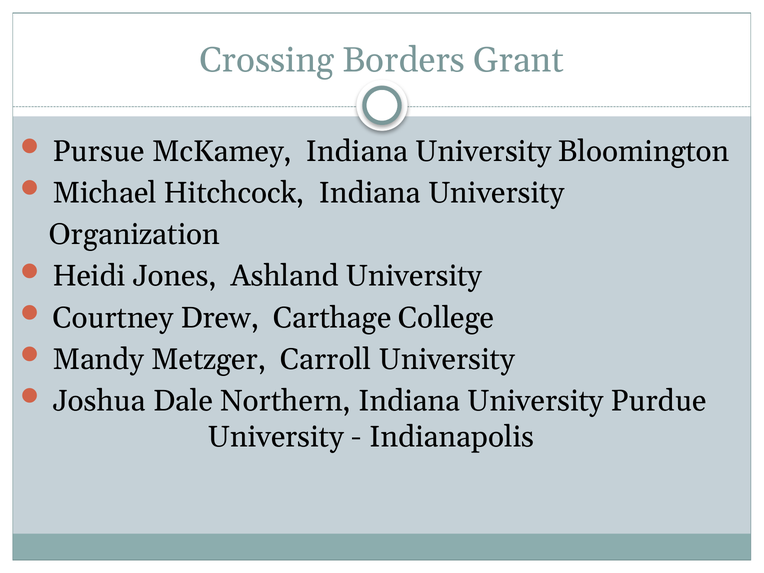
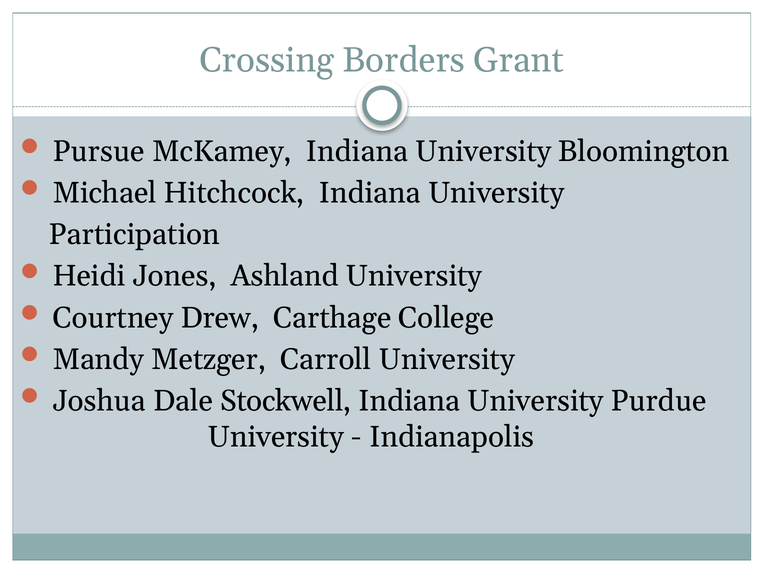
Organization: Organization -> Participation (134, 235)
Northern: Northern -> Stockwell (286, 401)
